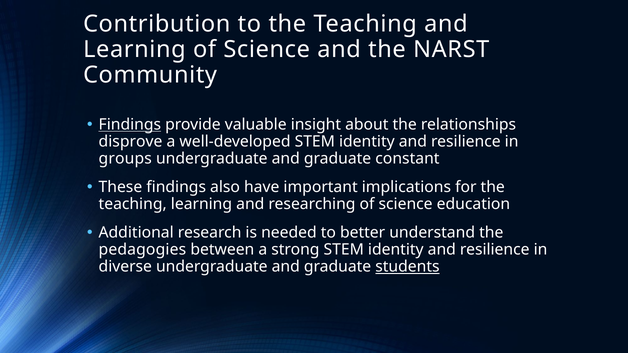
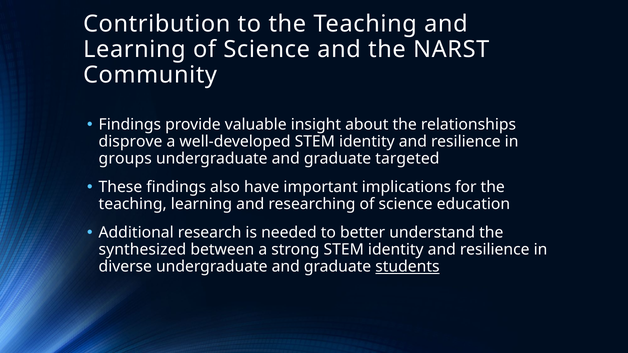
Findings underline: present -> none (130, 125)
constant: constant -> targeted (407, 159)
pedagogies: pedagogies -> synthesized (142, 250)
